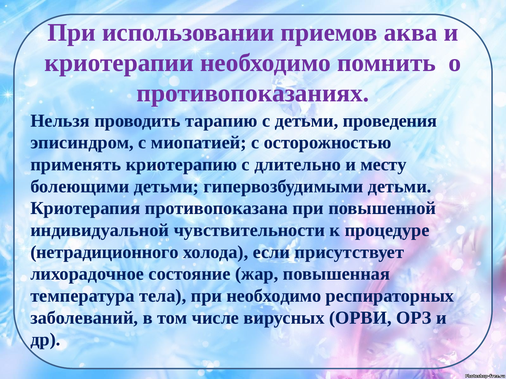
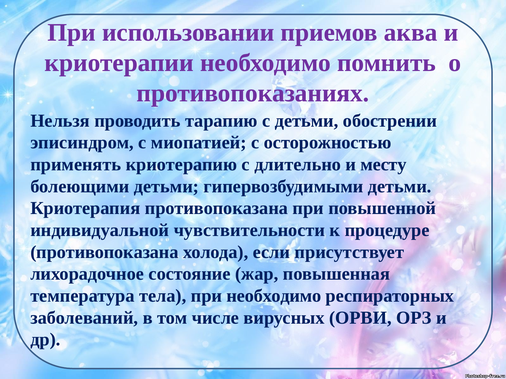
проведения: проведения -> обострении (390, 121)
нетрадиционного: нетрадиционного -> противопоказана (104, 252)
